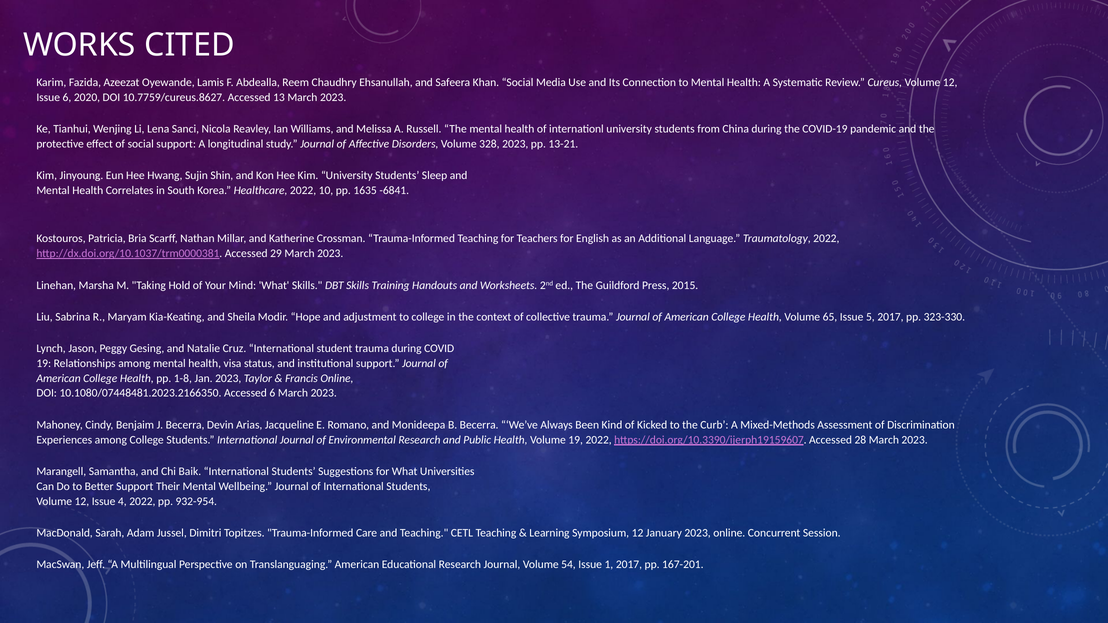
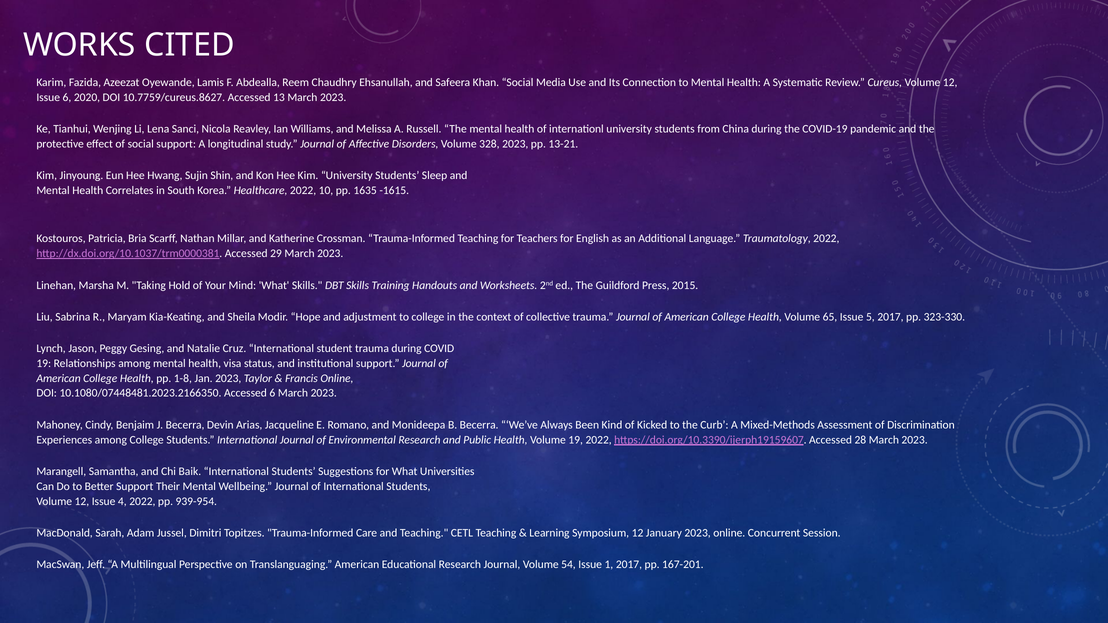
-6841: -6841 -> -1615 (394, 190)
932-954: 932-954 -> 939-954 (196, 501)
